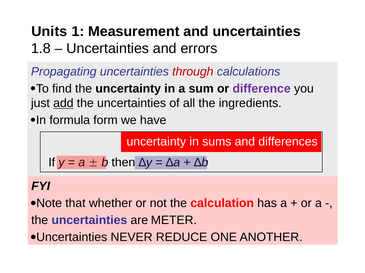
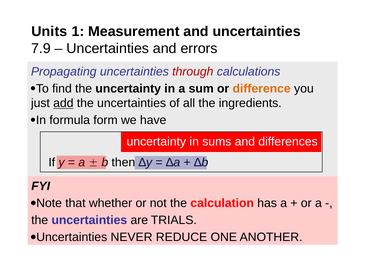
1.8: 1.8 -> 7.9 (41, 49)
difference colour: purple -> orange (262, 89)
METER: METER -> TRIALS (174, 221)
